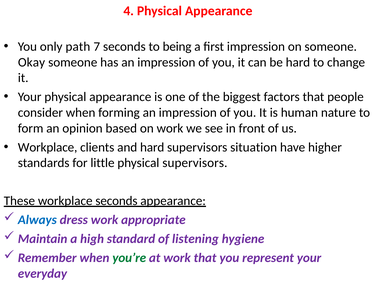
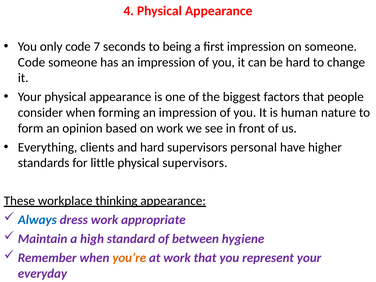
only path: path -> code (78, 47)
Okay: Okay -> Code (32, 62)
Workplace: Workplace -> Everything (48, 147)
situation: situation -> personal (254, 147)
workplace seconds: seconds -> thinking (116, 201)
listening: listening -> between (195, 239)
you’re colour: green -> orange (129, 258)
